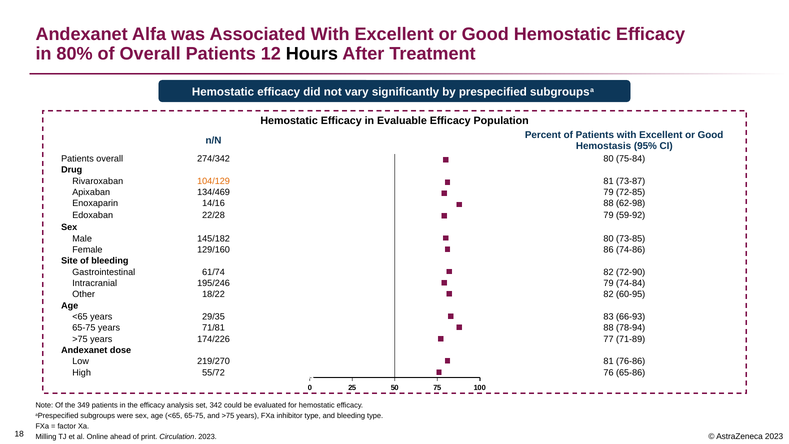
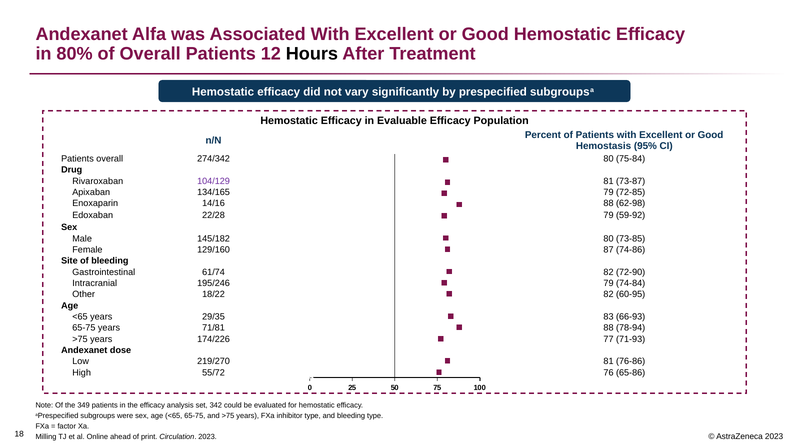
104/129 colour: orange -> purple (214, 181)
134/469: 134/469 -> 134/165 (214, 192)
86: 86 -> 87 (609, 250)
71-89: 71-89 -> 71-93 (631, 339)
